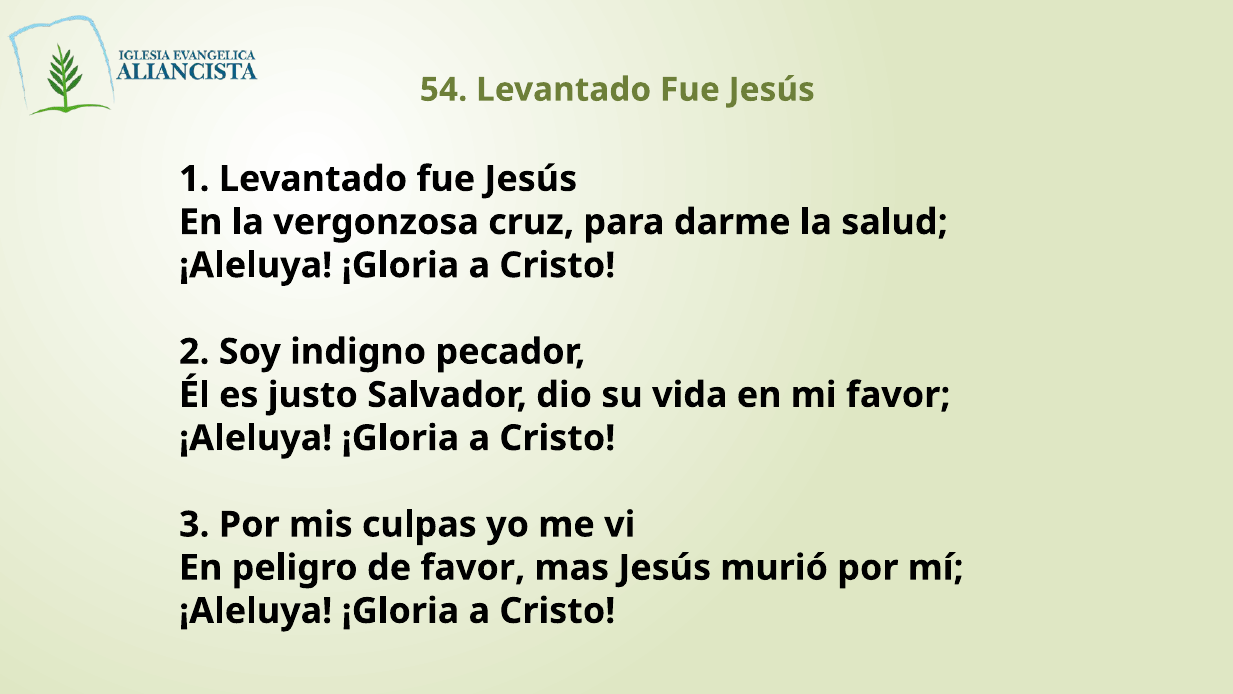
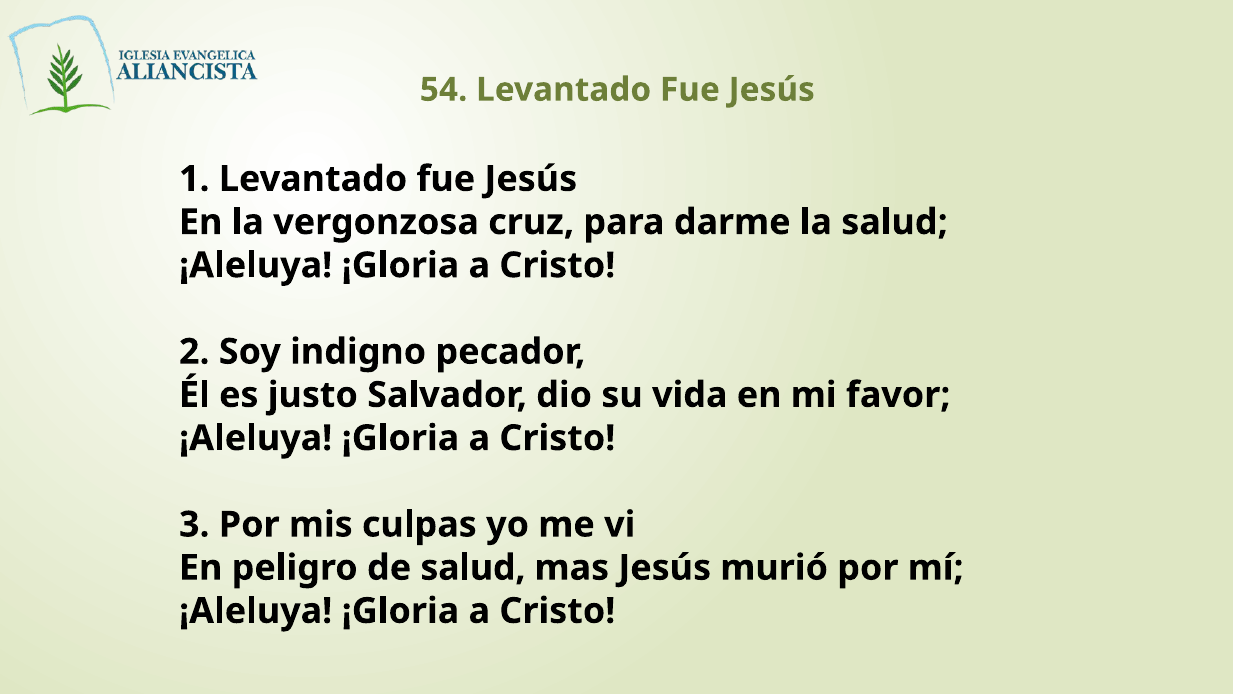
de favor: favor -> salud (473, 567)
